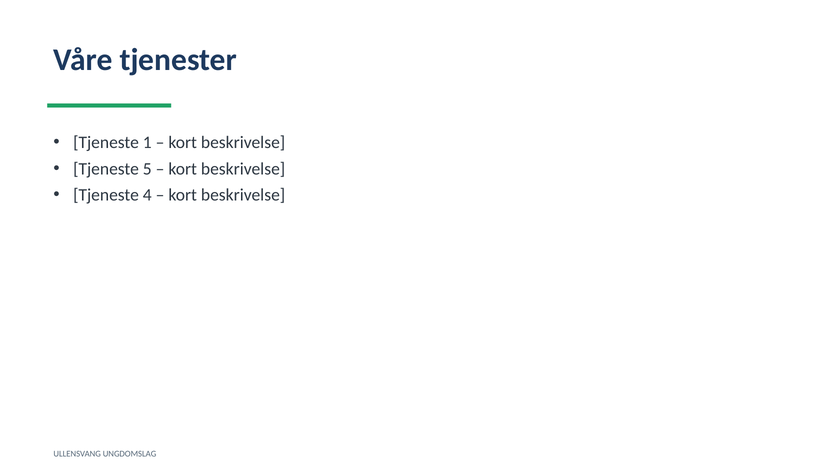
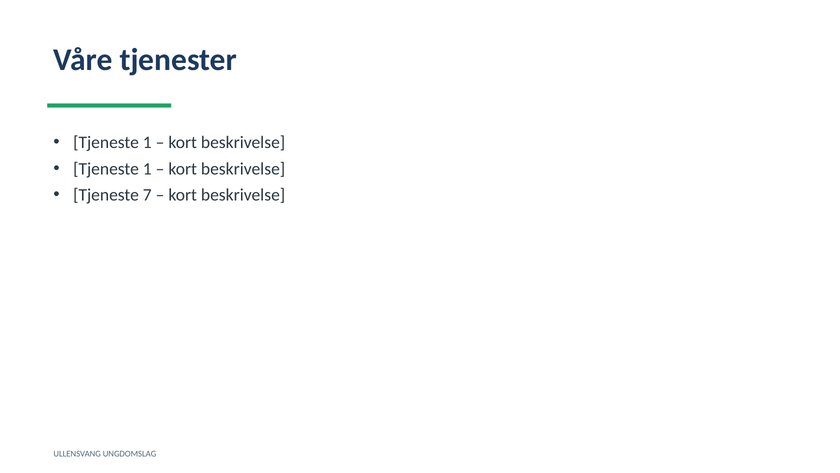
5: 5 -> 1 (147, 169)
4: 4 -> 7 (147, 195)
